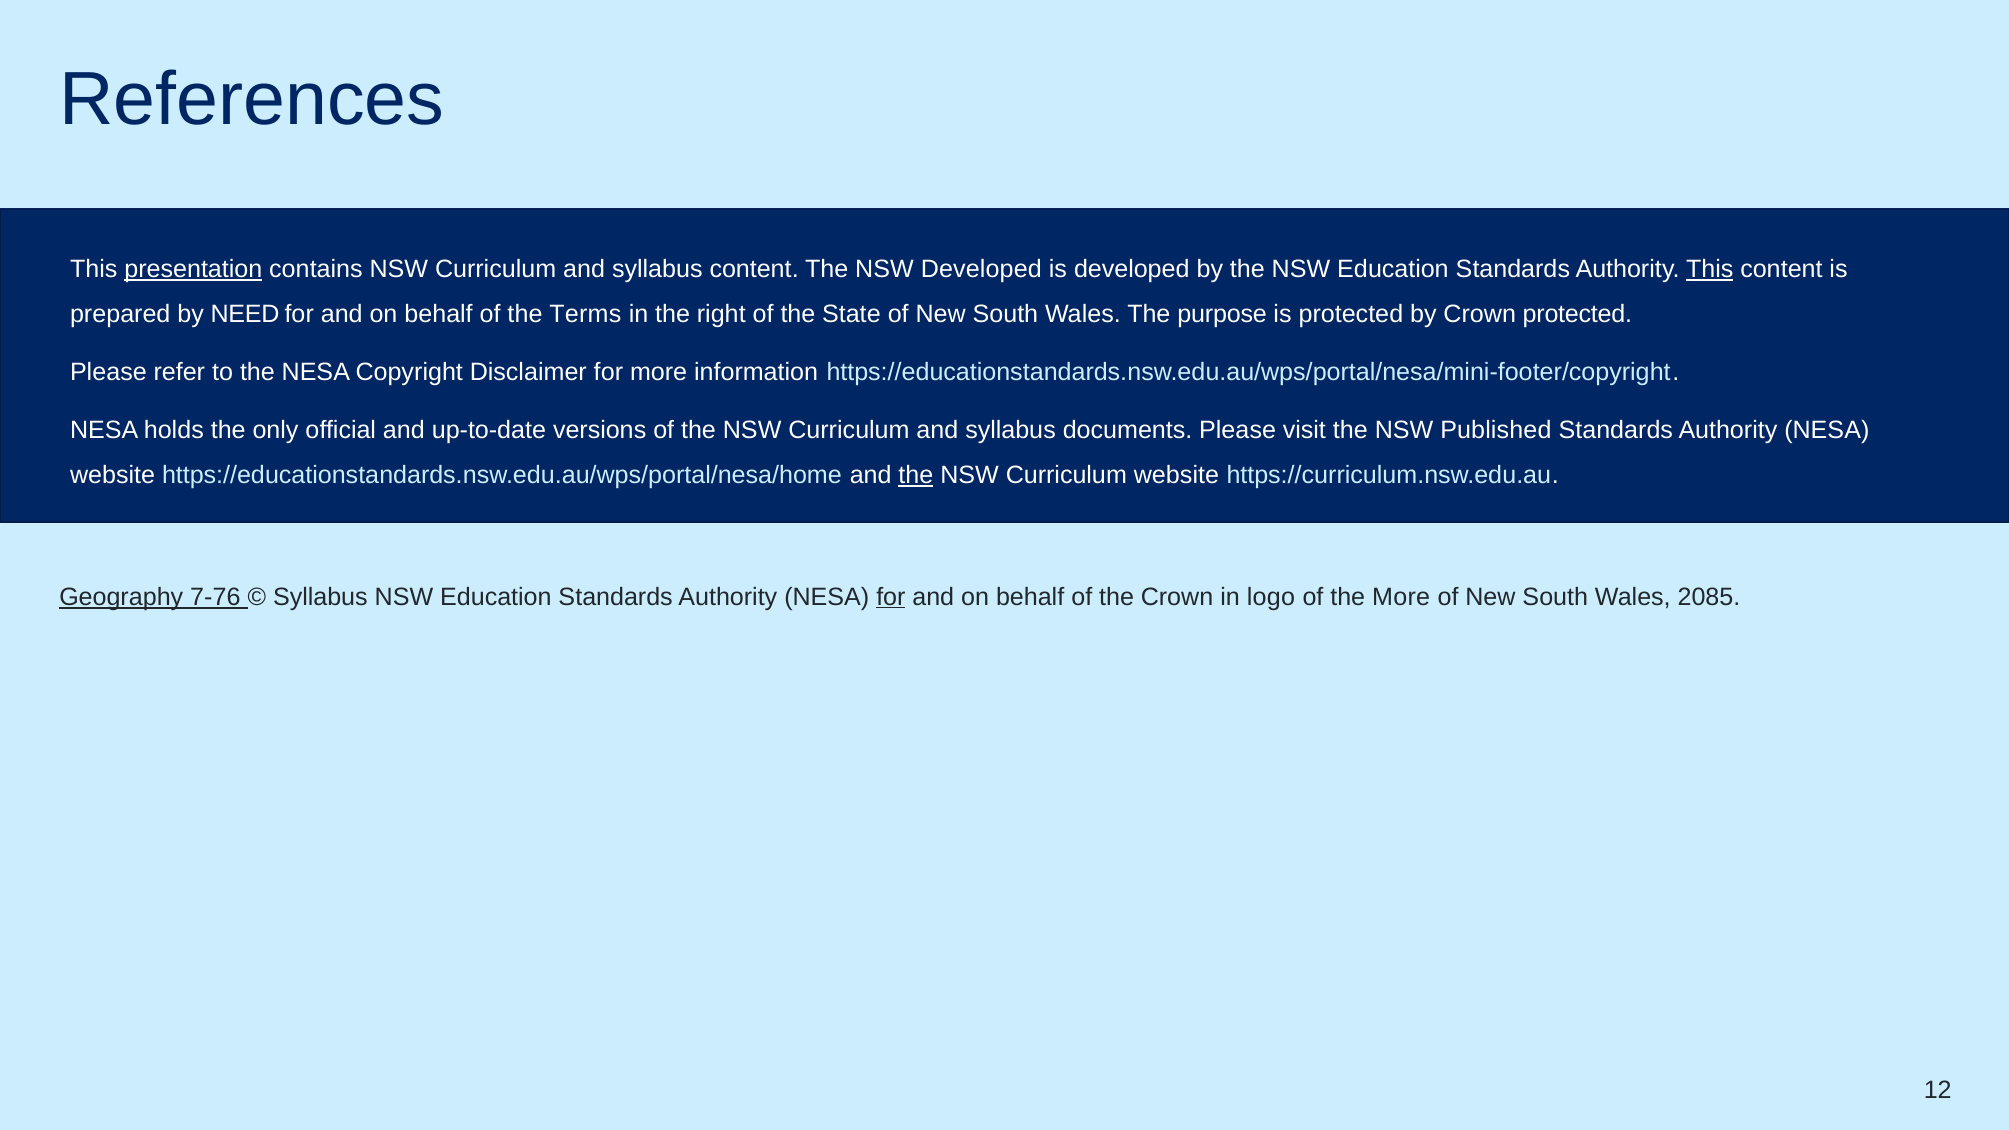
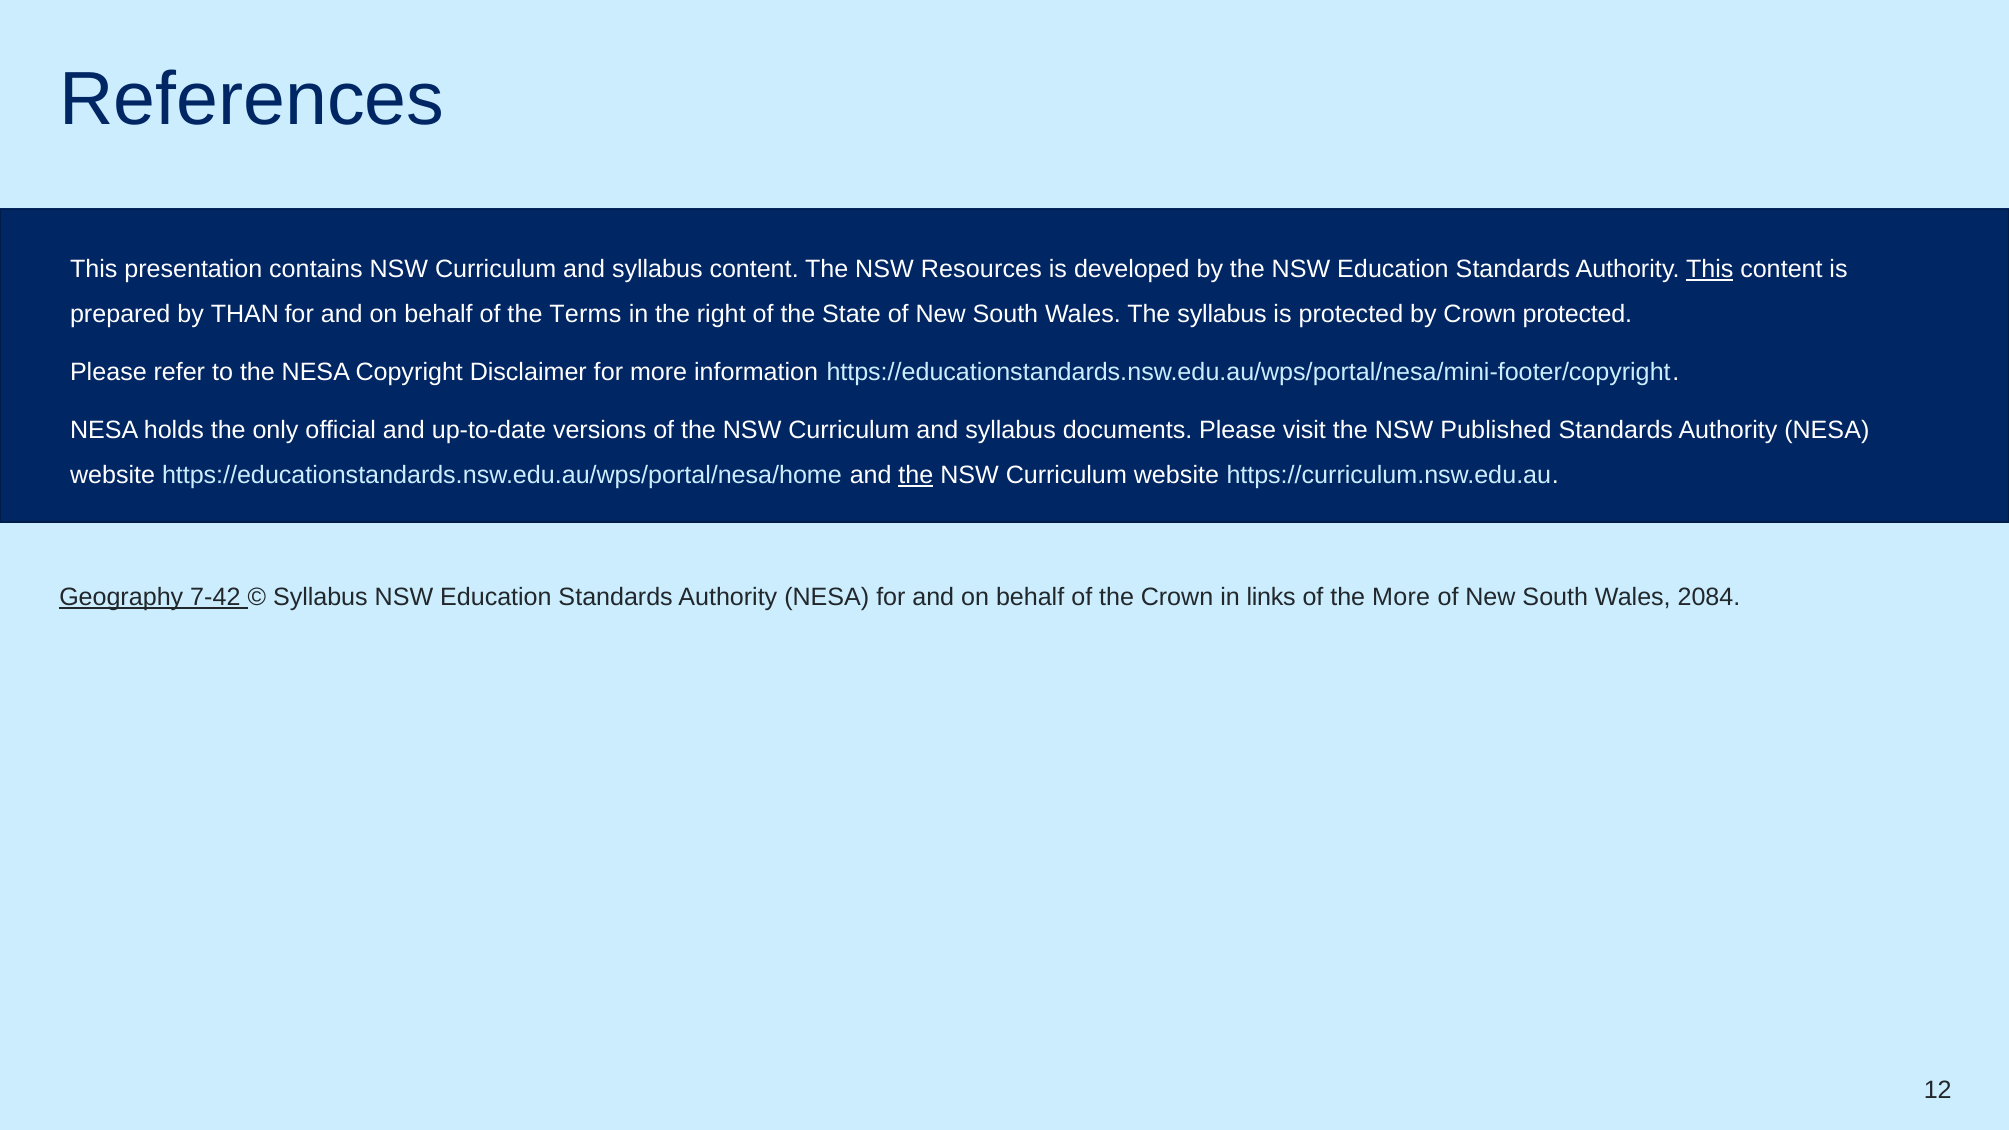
presentation underline: present -> none (193, 269)
NSW Developed: Developed -> Resources (981, 269)
NEED: NEED -> THAN (245, 315)
The purpose: purpose -> syllabus (1222, 315)
7-76: 7-76 -> 7-42 (215, 597)
for underline: present -> none (891, 597)
logo: logo -> links (1271, 597)
2085: 2085 -> 2084 (1709, 597)
